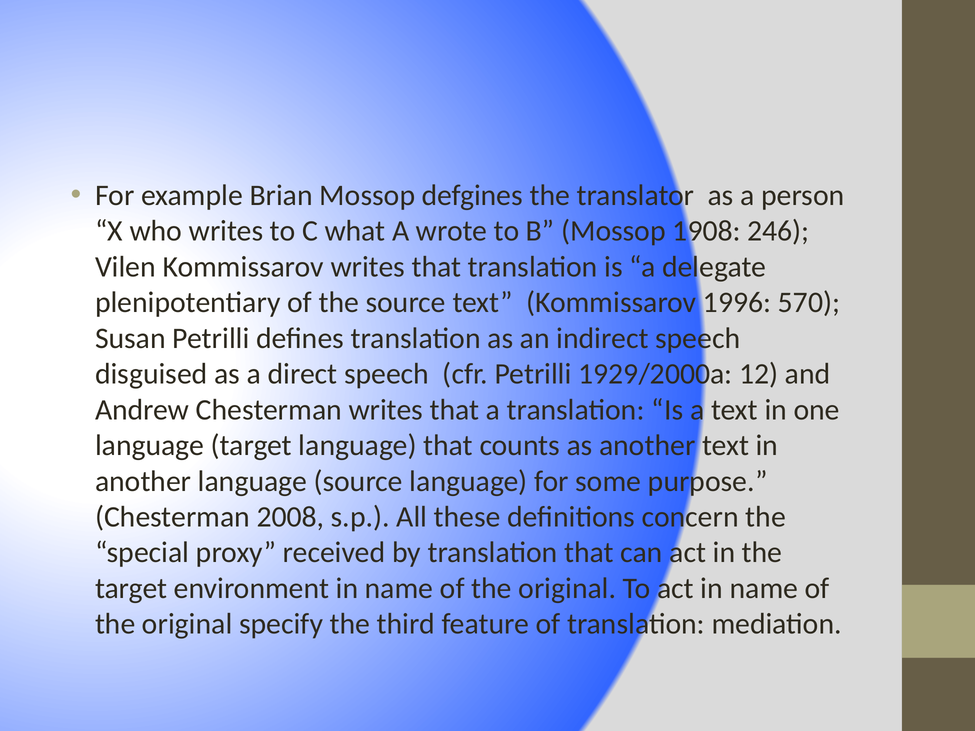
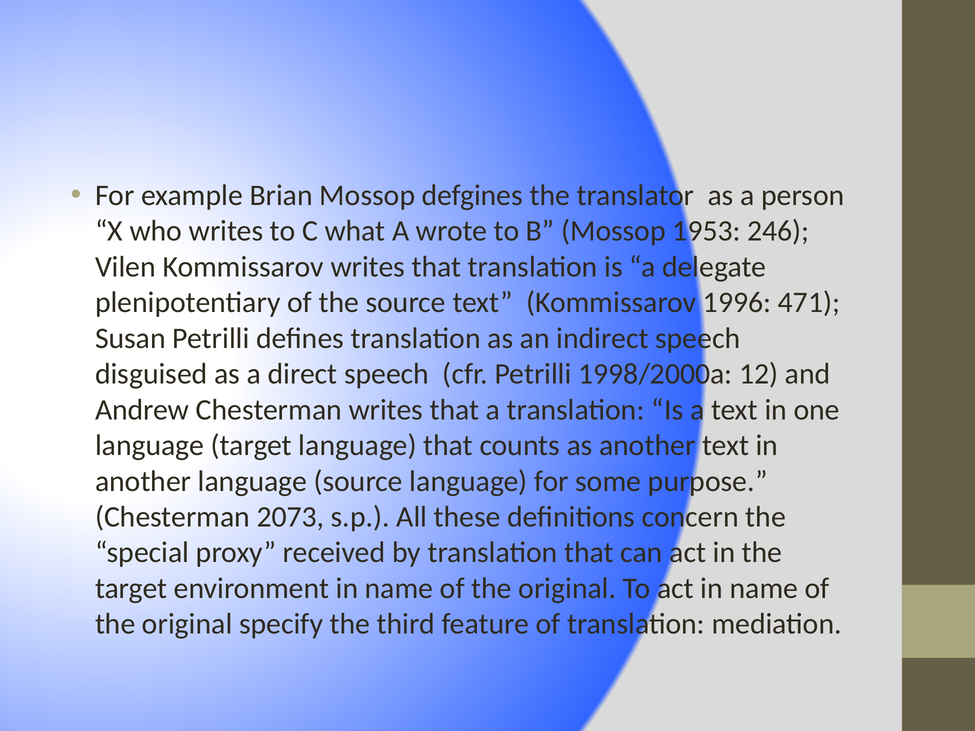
1908: 1908 -> 1953 (707, 231)
570: 570 -> 471 (809, 303)
1929/2000a: 1929/2000a -> 1998/2000a (655, 374)
2008: 2008 -> 2073 (290, 517)
